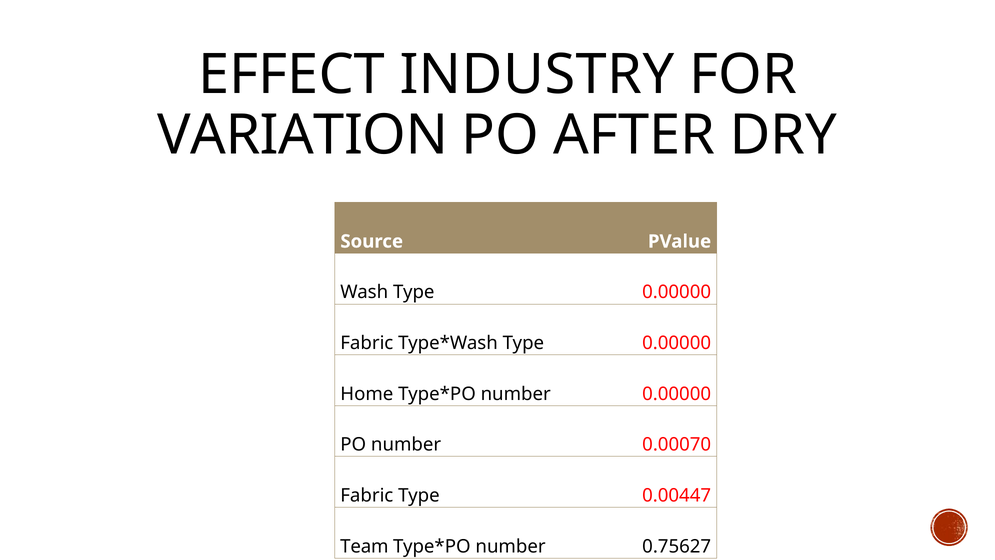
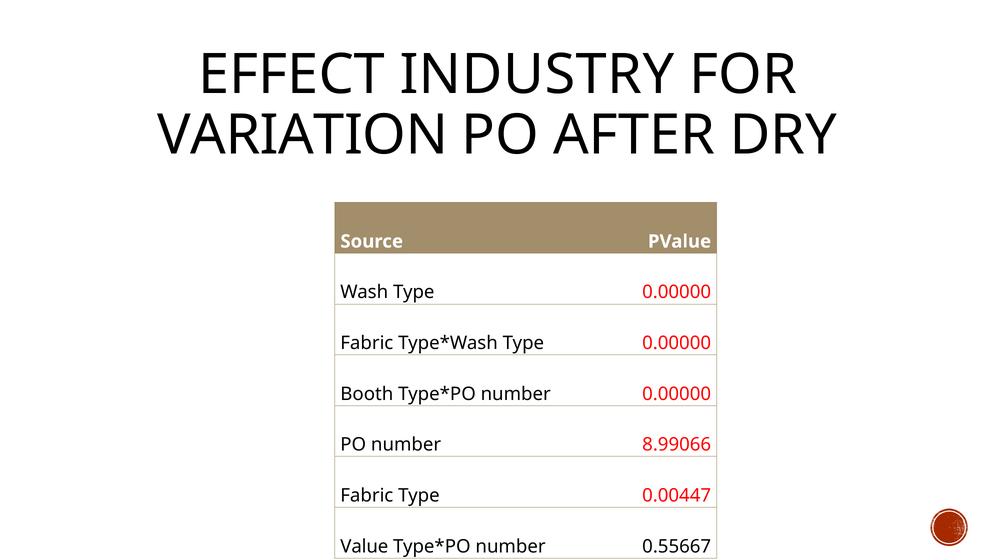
Home: Home -> Booth (367, 394)
0.00070: 0.00070 -> 8.99066 (677, 445)
Team: Team -> Value (364, 546)
0.75627: 0.75627 -> 0.55667 (677, 546)
